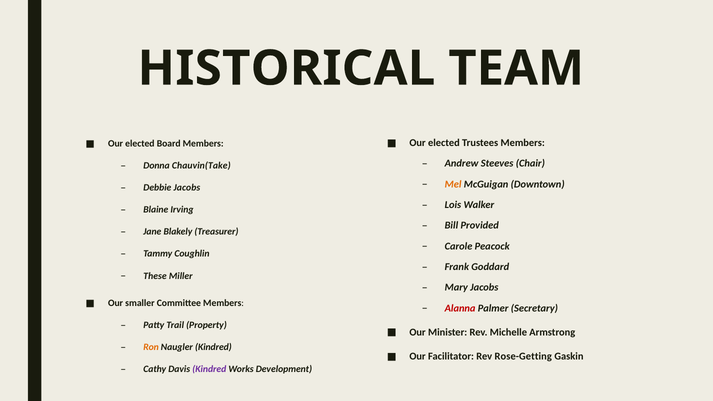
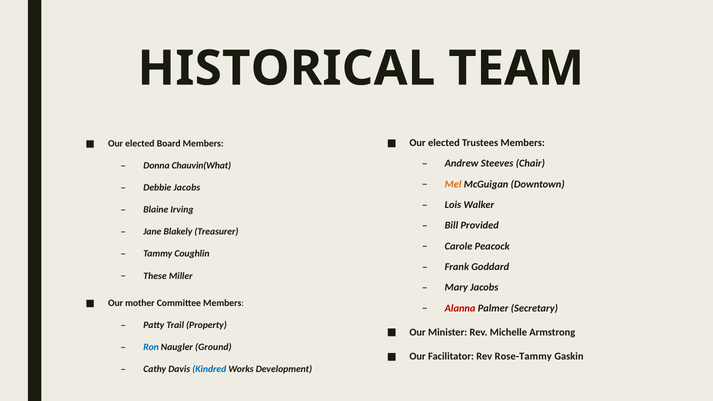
Chauvin(Take: Chauvin(Take -> Chauvin(What (201, 166)
smaller: smaller -> mother (140, 303)
Ron colour: orange -> blue (151, 347)
Naugler Kindred: Kindred -> Ground (213, 347)
Rose-Getting: Rose-Getting -> Rose-Tammy (523, 356)
Kindred colour: purple -> blue (209, 369)
